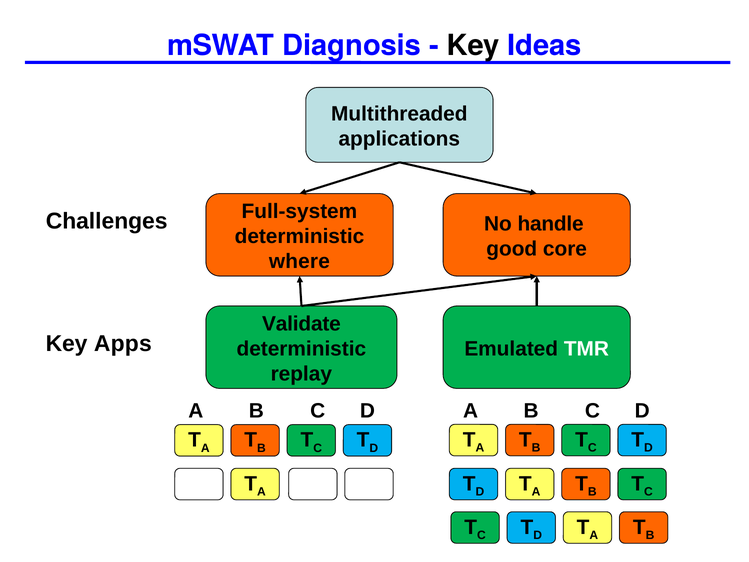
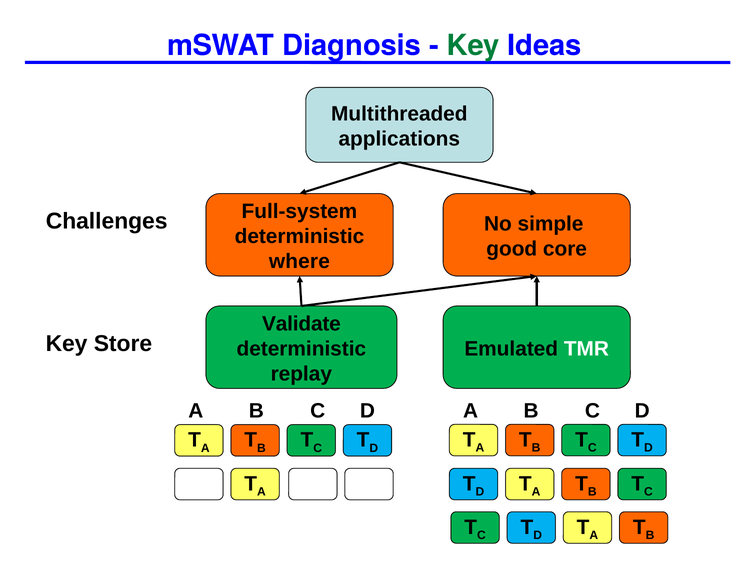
Key colour: black -> green (473, 46)
handle: handle -> simple (550, 224)
Apps: Apps -> Store (123, 344)
